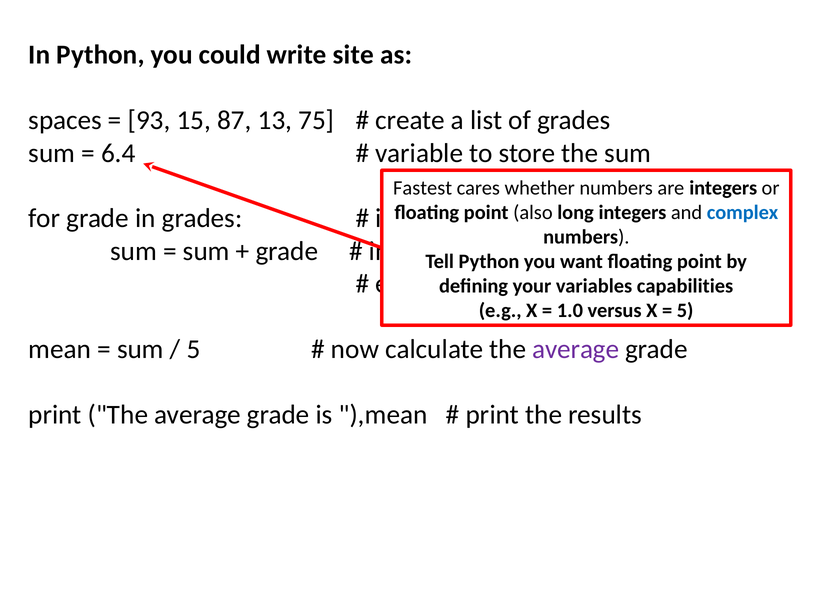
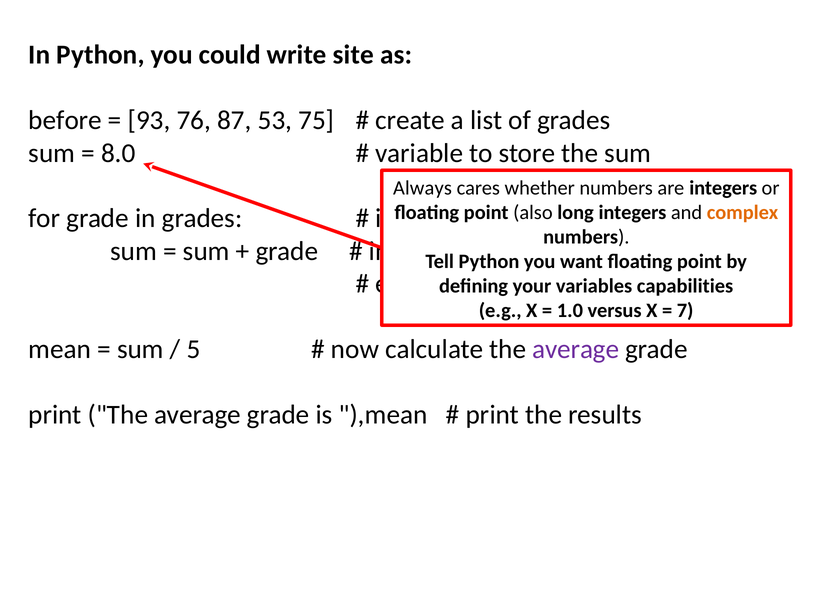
spaces: spaces -> before (65, 120)
15: 15 -> 76 (194, 120)
13: 13 -> 53 (275, 120)
6.4: 6.4 -> 8.0 (118, 153)
Fastest: Fastest -> Always (423, 188)
complex colour: blue -> orange (743, 213)
5: 5 -> 7 (685, 311)
